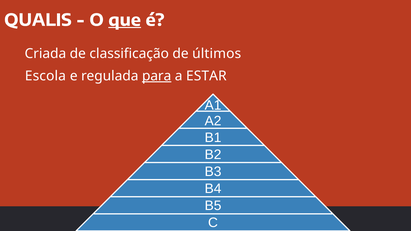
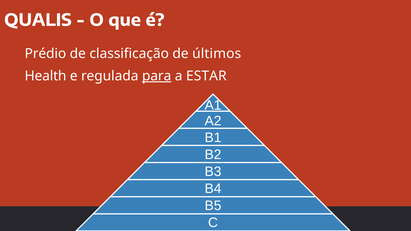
que underline: present -> none (125, 20)
Criada: Criada -> Prédio (45, 54)
Escola: Escola -> Health (46, 76)
